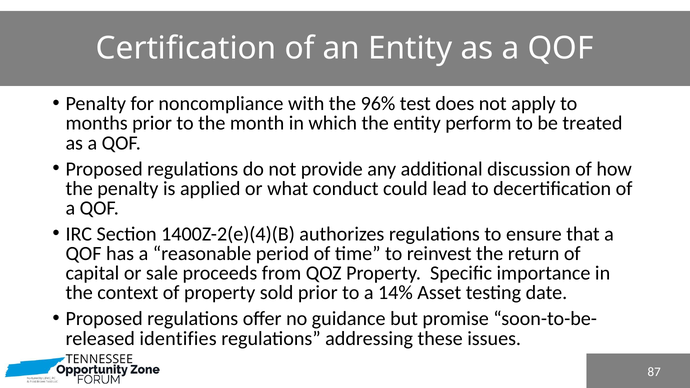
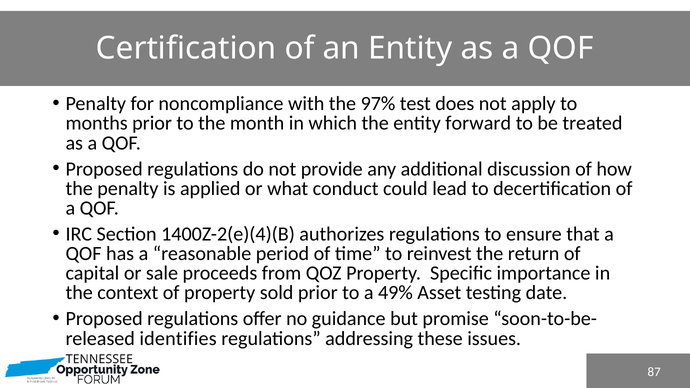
96%: 96% -> 97% (378, 104)
perform: perform -> forward (478, 123)
14%: 14% -> 49% (395, 293)
